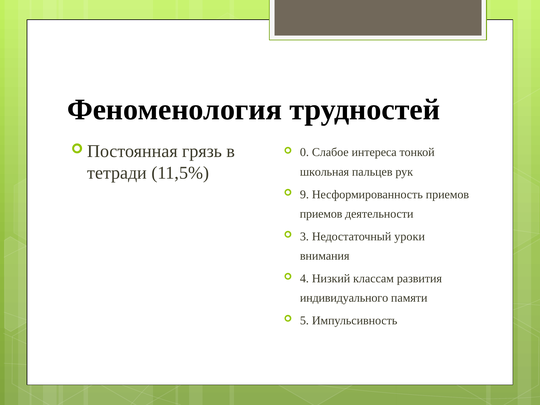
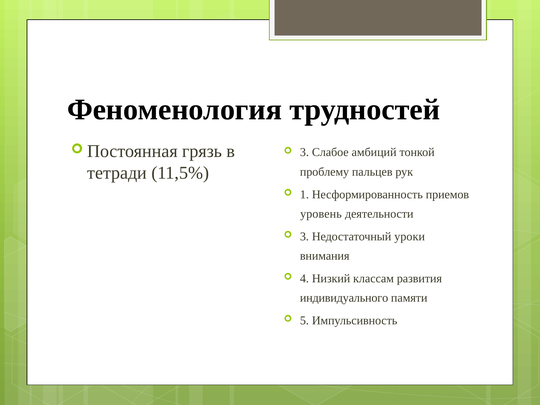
0: 0 -> 3 (304, 152)
интереса: интереса -> амбиций (374, 152)
школьная: школьная -> проблему (325, 172)
9: 9 -> 1 (304, 194)
приемов: приемов -> уровень (321, 214)
